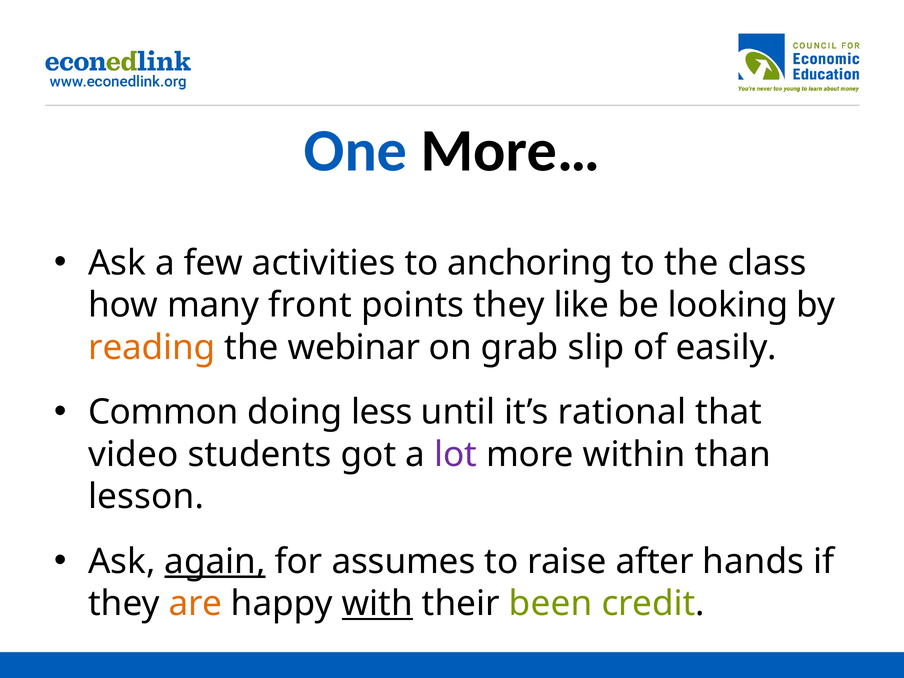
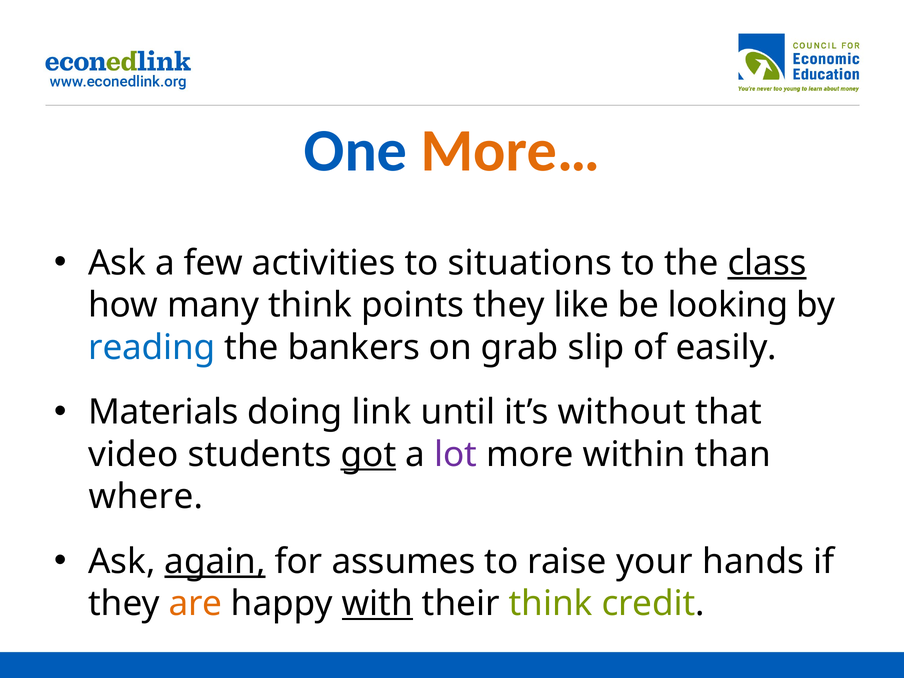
More… colour: black -> orange (510, 151)
anchoring: anchoring -> situations (530, 263)
class underline: none -> present (767, 263)
many front: front -> think (310, 305)
reading colour: orange -> blue (152, 348)
webinar: webinar -> bankers (354, 348)
Common: Common -> Materials (163, 412)
less: less -> link (381, 412)
rational: rational -> without (622, 412)
got underline: none -> present (368, 455)
lesson: lesson -> where (146, 497)
after: after -> your (654, 562)
their been: been -> think (551, 604)
